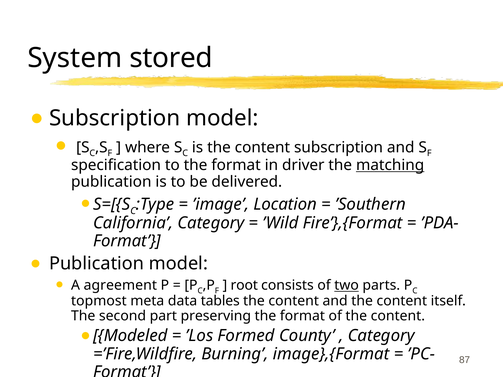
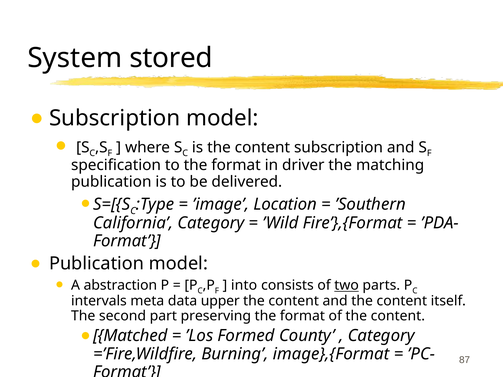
matching underline: present -> none (390, 165)
agreement: agreement -> abstraction (120, 285)
root: root -> into (244, 285)
topmost: topmost -> intervals (99, 301)
tables: tables -> upper (220, 301)
Modeled: Modeled -> Matched (130, 336)
